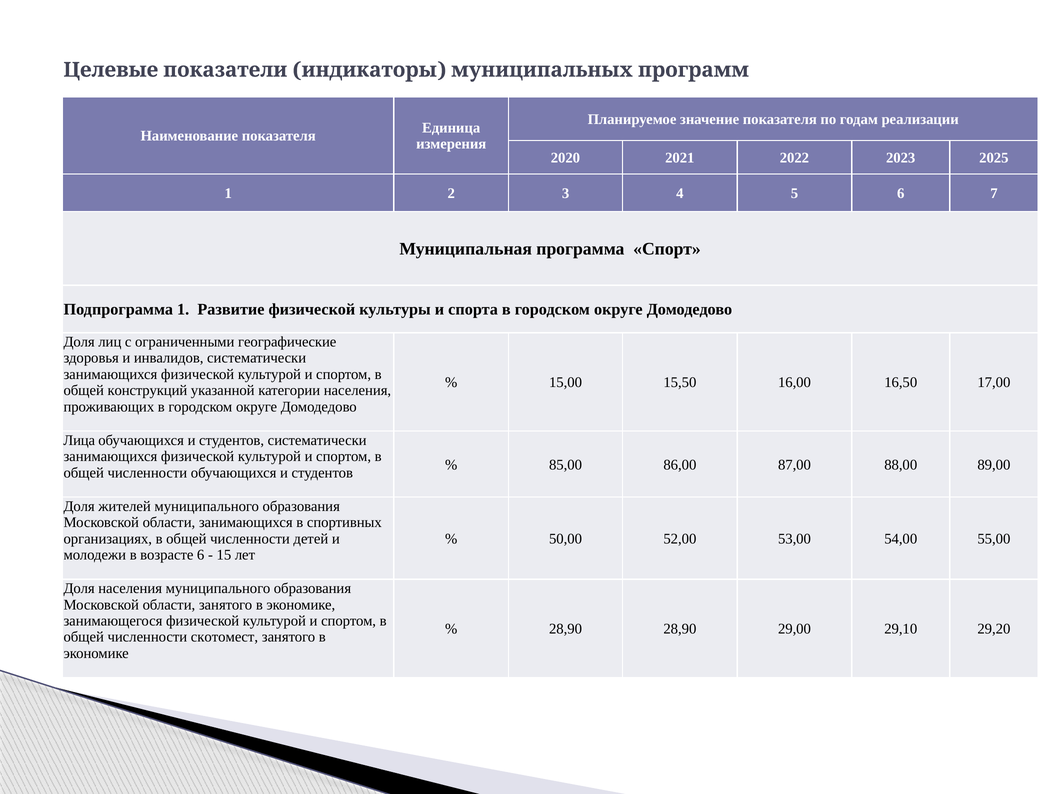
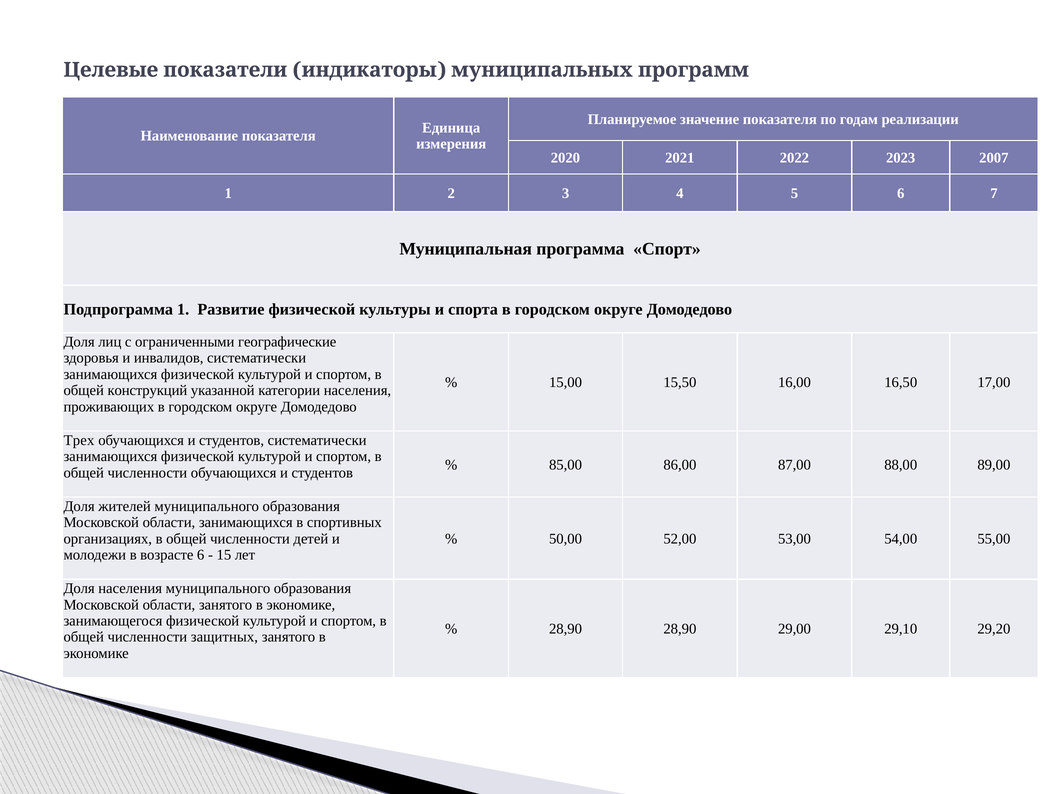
2025: 2025 -> 2007 (994, 158)
Лица: Лица -> Трех (79, 440)
скотомест: скотомест -> защитных (224, 637)
